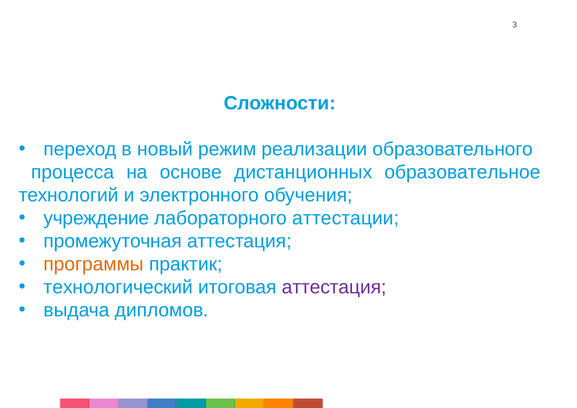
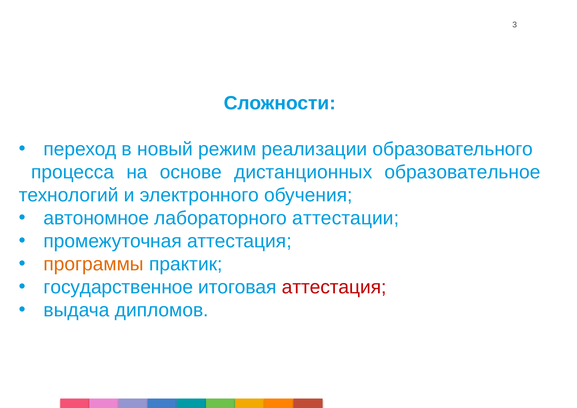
учреждение: учреждение -> автономное (96, 218)
технологический: технологический -> государственное (118, 287)
аттестация colour: purple -> red (334, 287)
